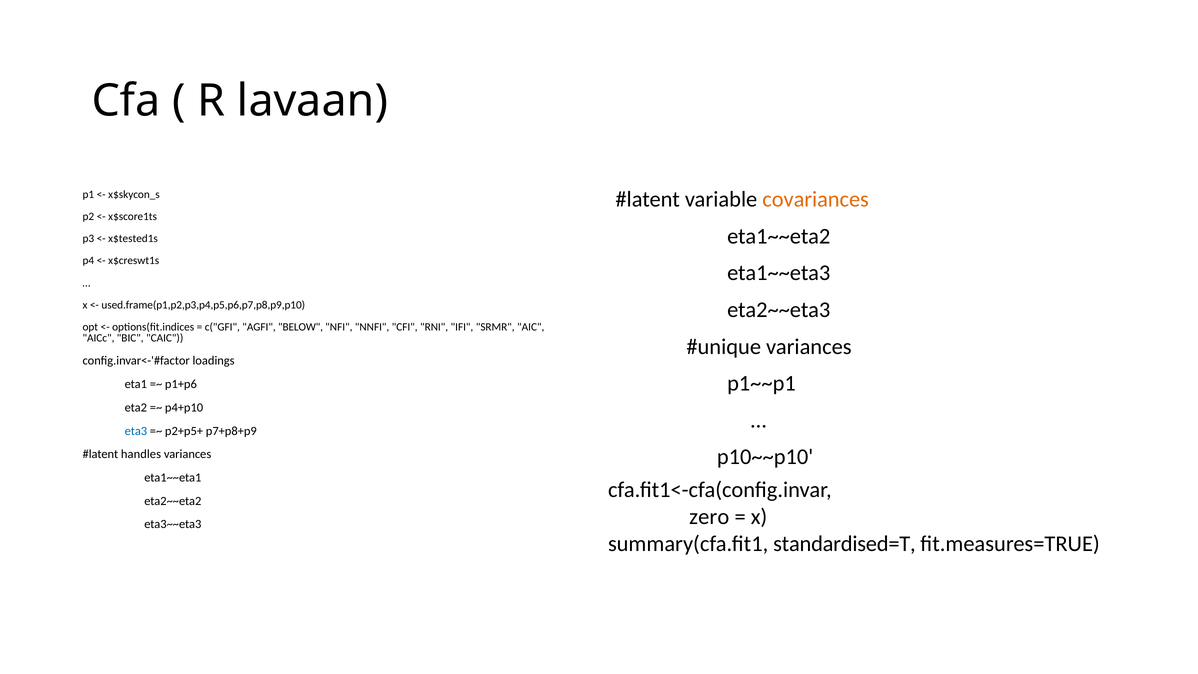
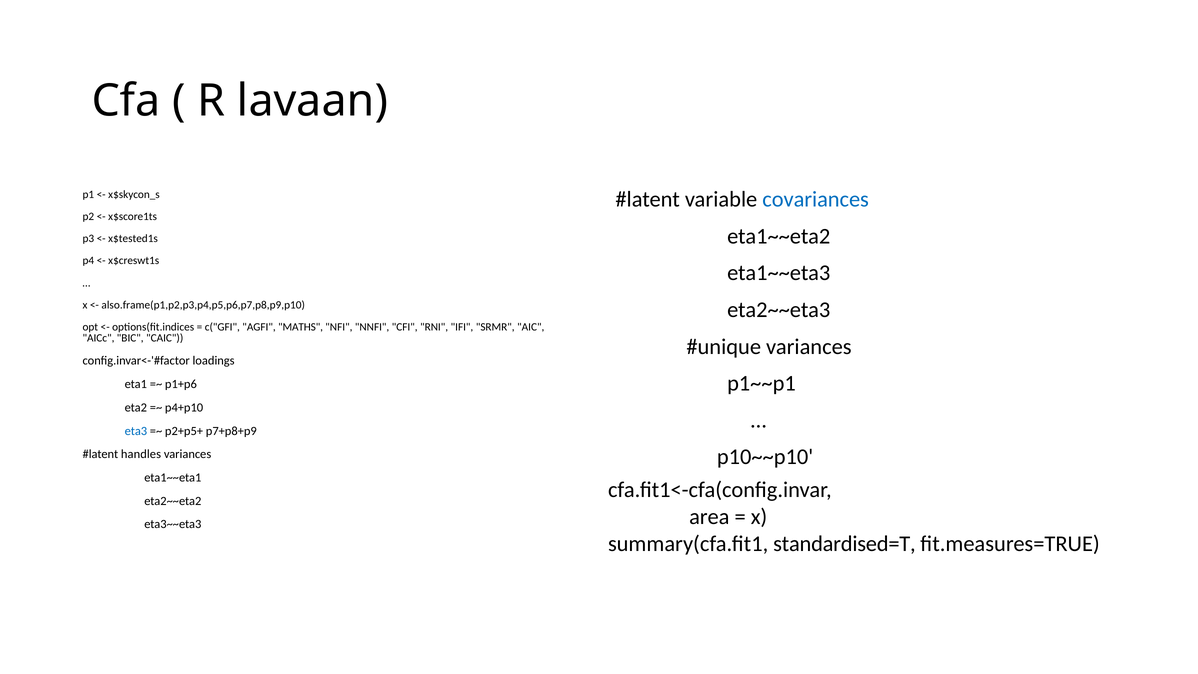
covariances colour: orange -> blue (816, 200)
used.frame(p1,p2,p3,p4,p5,p6,p7,p8,p9,p10: used.frame(p1,p2,p3,p4,p5,p6,p7,p8,p9,p10 -> also.frame(p1,p2,p3,p4,p5,p6,p7,p8,p9,p10 (203, 305)
BELOW: BELOW -> MATHS (301, 327)
zero: zero -> area (709, 517)
